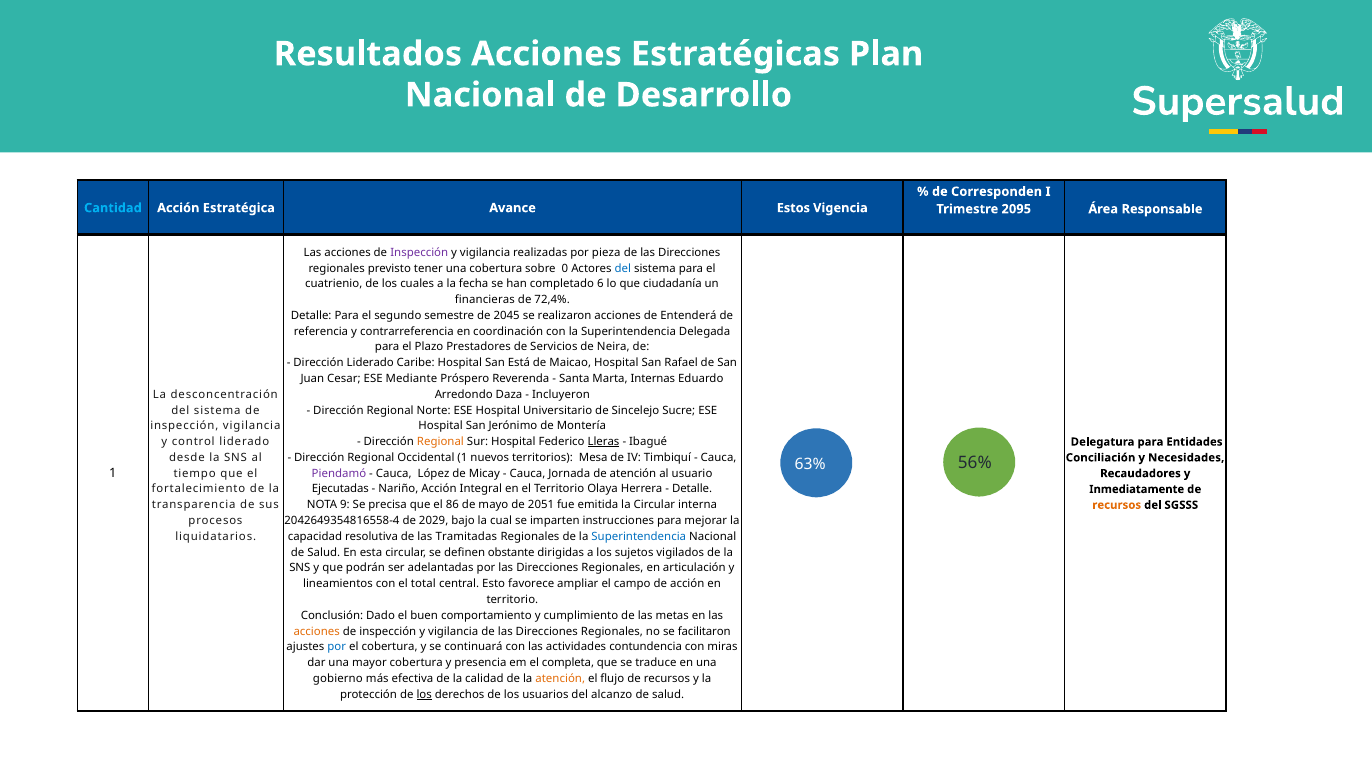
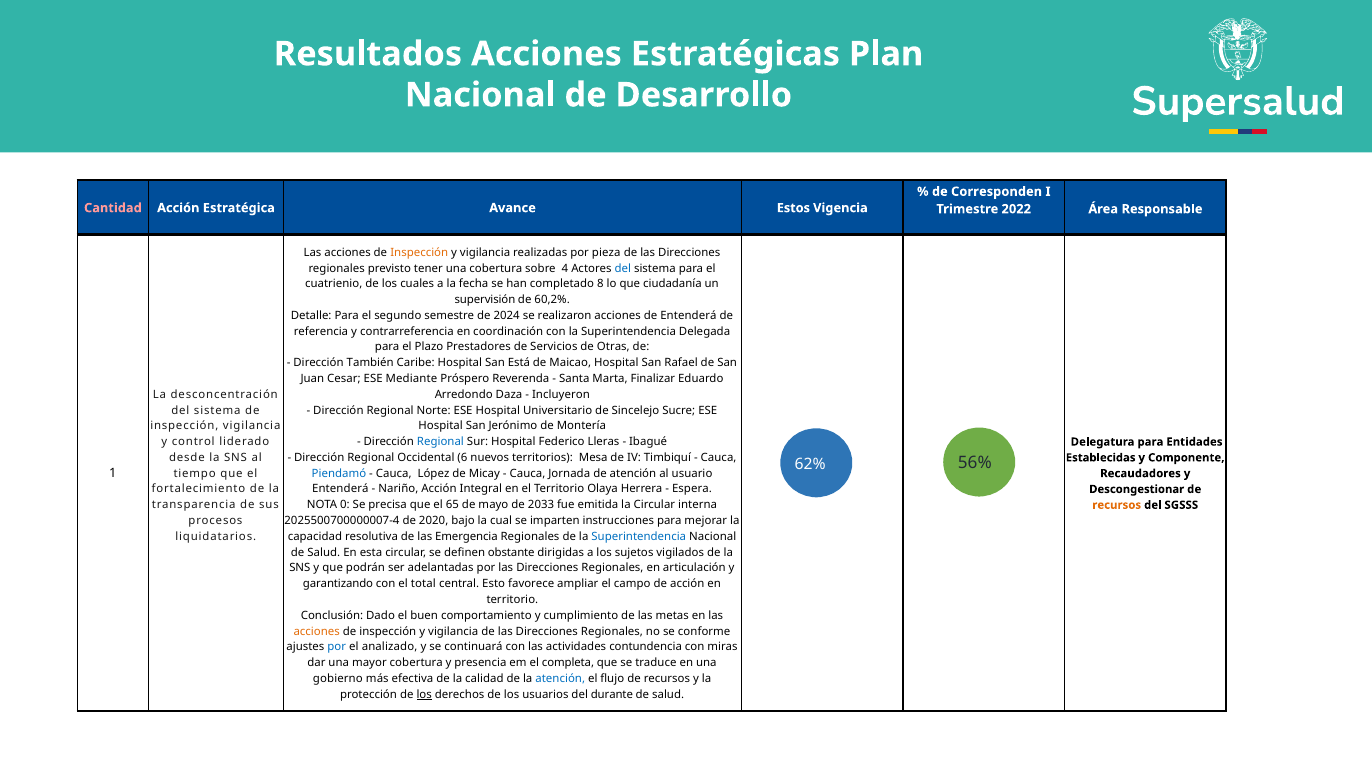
Cantidad colour: light blue -> pink (113, 208)
2095: 2095 -> 2022 (1016, 209)
Inspección colour: purple -> orange (419, 253)
0: 0 -> 4 (565, 269)
6: 6 -> 8 (600, 284)
financieras: financieras -> supervisión (485, 300)
72,4%: 72,4% -> 60,2% (552, 300)
2045: 2045 -> 2024 (507, 316)
Neira: Neira -> Otras (613, 348)
Dirección Liderado: Liderado -> También (370, 363)
Internas: Internas -> Finalizar (653, 379)
Regional colour: orange -> blue (440, 442)
Lleras underline: present -> none (604, 442)
Occidental 1: 1 -> 6 (462, 458)
Conciliación: Conciliación -> Establecidas (1101, 458)
Necesidades: Necesidades -> Componente (1186, 458)
63%: 63% -> 62% (810, 464)
Piendamó colour: purple -> blue (339, 474)
Ejecutadas: Ejecutadas -> Entenderá (340, 490)
Detalle: Detalle -> Espera (692, 490)
Inmediatamente: Inmediatamente -> Descongestionar (1137, 490)
9: 9 -> 0 (345, 505)
86: 86 -> 65 (452, 505)
2051: 2051 -> 2033 (541, 505)
2042649354816558-4: 2042649354816558-4 -> 2025500700000007-4 (342, 521)
2029: 2029 -> 2020 (434, 521)
Tramitadas: Tramitadas -> Emergencia (466, 537)
lineamientos: lineamientos -> garantizando (338, 584)
facilitaron: facilitaron -> conforme (704, 632)
el cobertura: cobertura -> analizado (390, 648)
atención colour: orange -> blue (560, 679)
alcanzo: alcanzo -> durante (612, 695)
